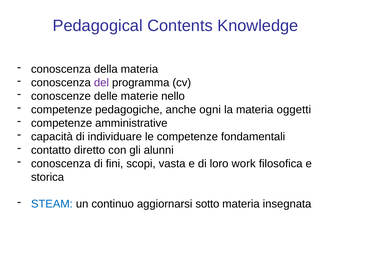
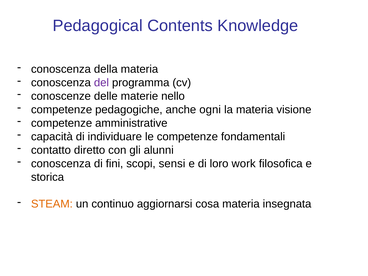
oggetti: oggetti -> visione (294, 110)
vasta: vasta -> sensi (172, 164)
STEAM colour: blue -> orange (52, 204)
sotto: sotto -> cosa (207, 204)
